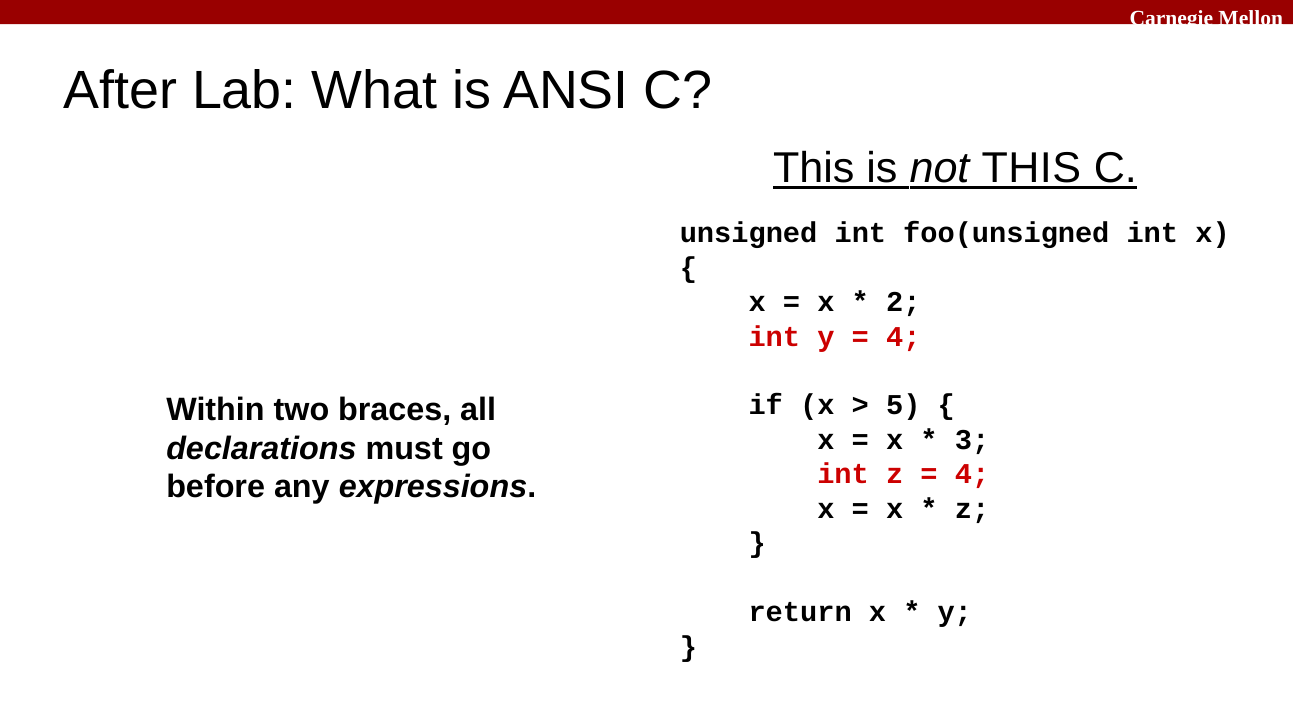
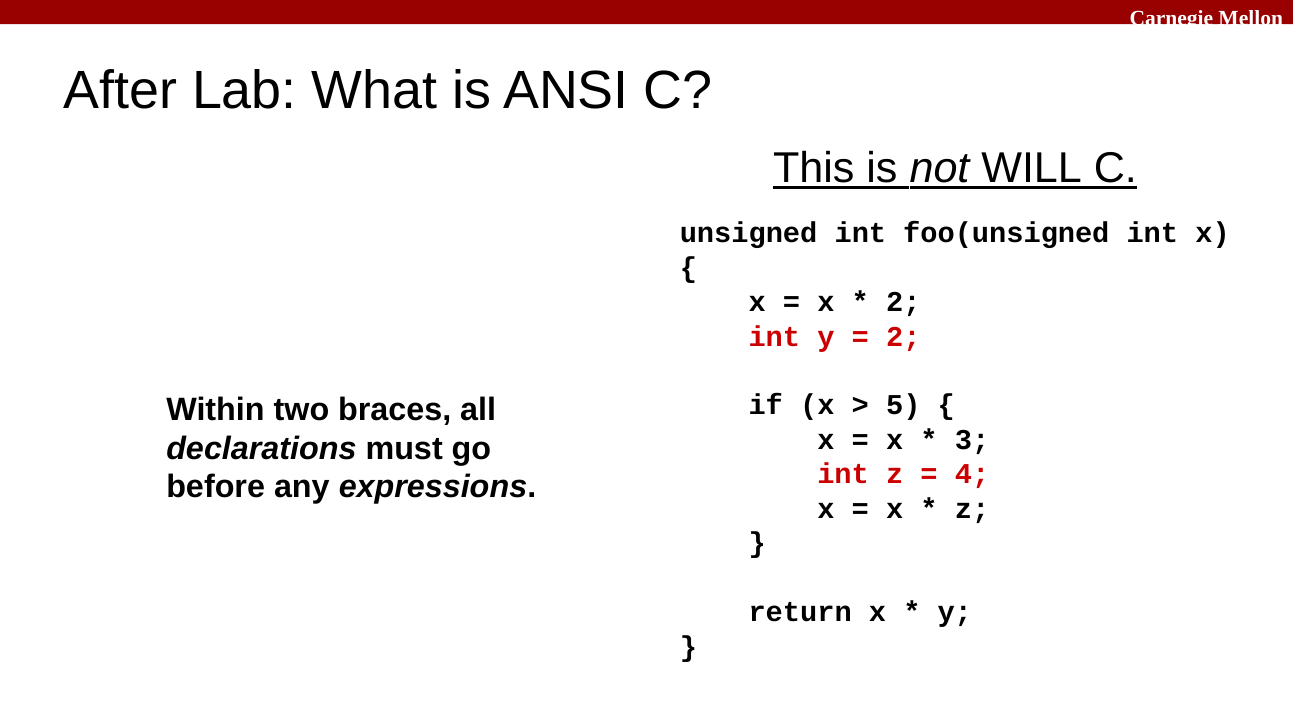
not THIS: THIS -> WILL (1032, 169)
4: 4 -> 2 (903, 337)
